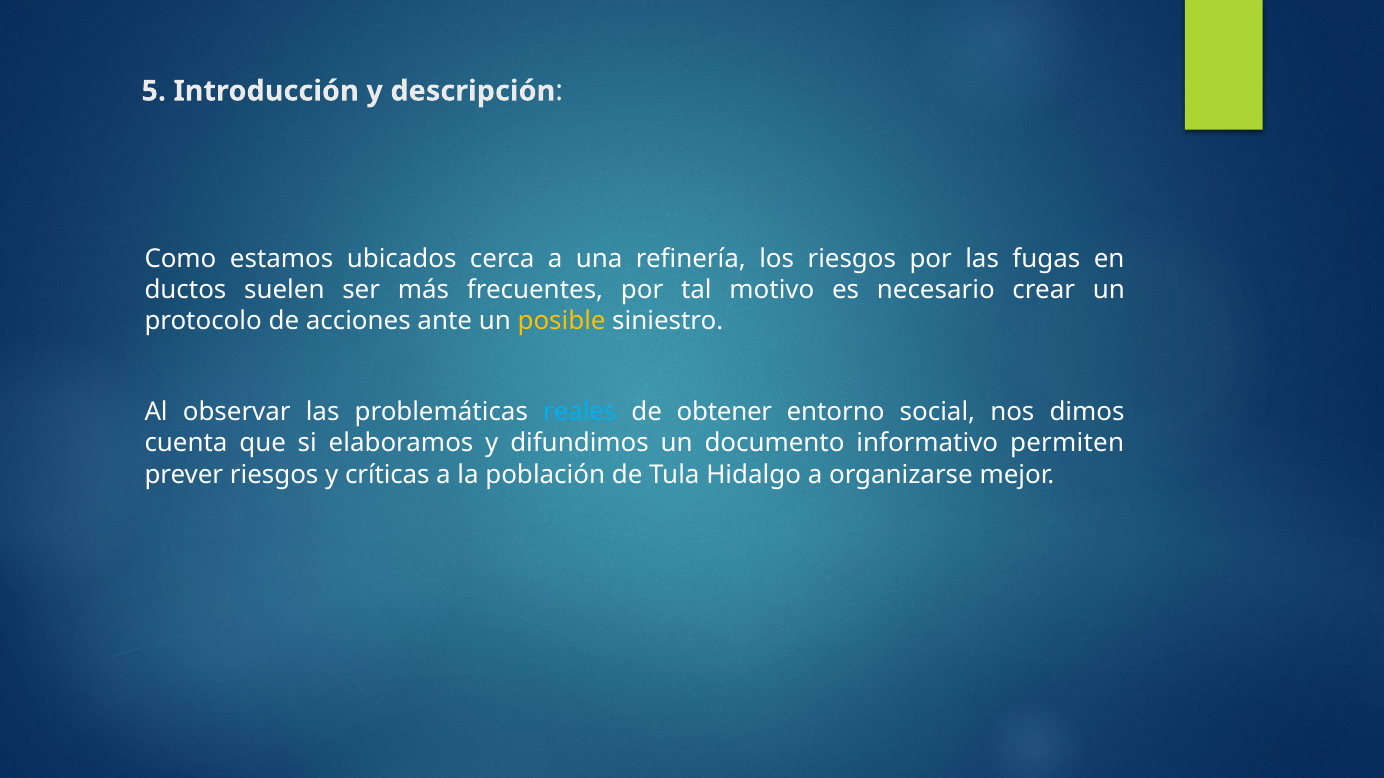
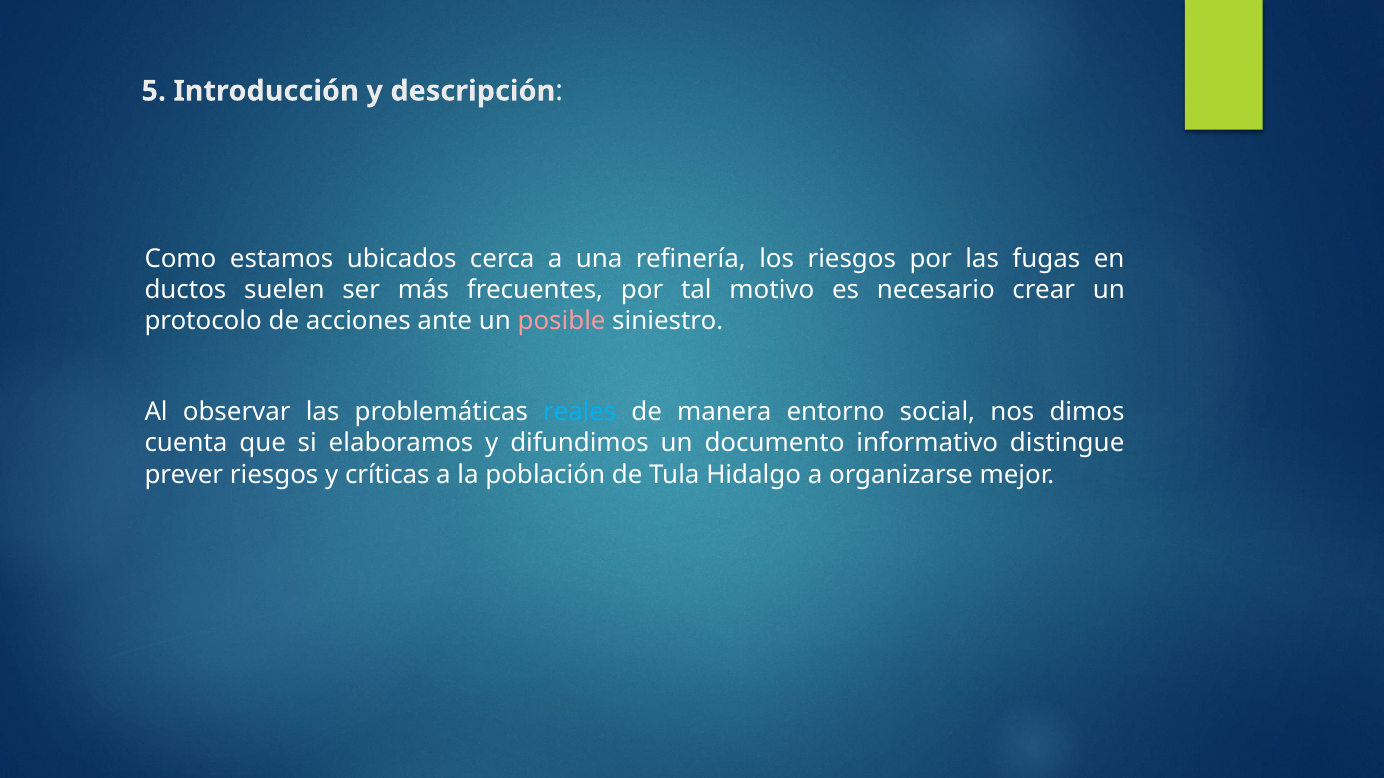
posible colour: yellow -> pink (562, 321)
obtener: obtener -> manera (724, 412)
permiten: permiten -> distingue (1067, 444)
